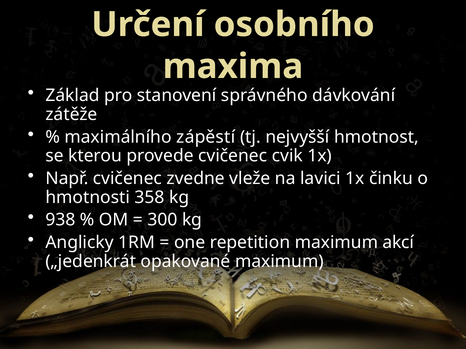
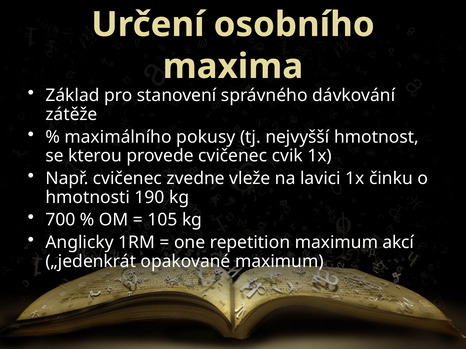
zápěstí: zápěstí -> pokusy (206, 137)
358: 358 -> 190 (150, 198)
938: 938 -> 700 (60, 220)
300: 300 -> 105 (162, 220)
